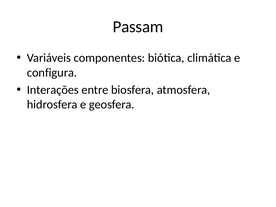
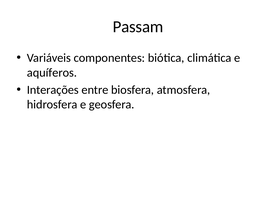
configura: configura -> aquíferos (52, 73)
